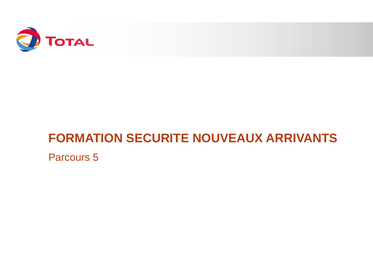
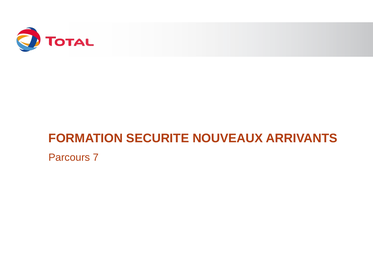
5: 5 -> 7 (96, 157)
